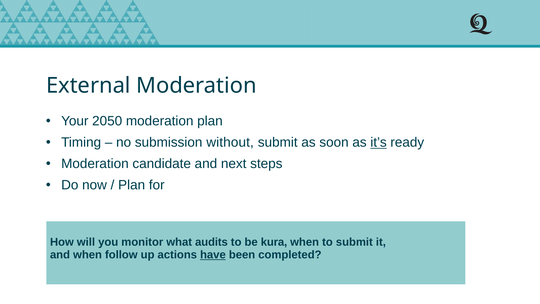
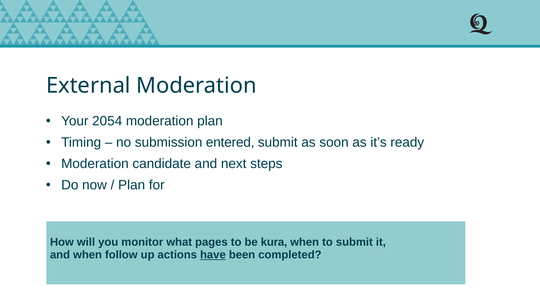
2050: 2050 -> 2054 (107, 121)
without: without -> entered (230, 142)
it’s underline: present -> none (379, 142)
audits: audits -> pages (211, 242)
